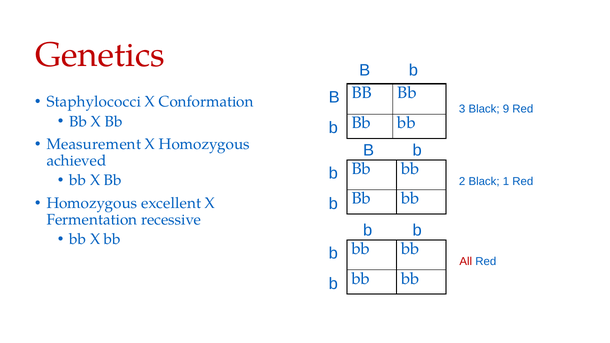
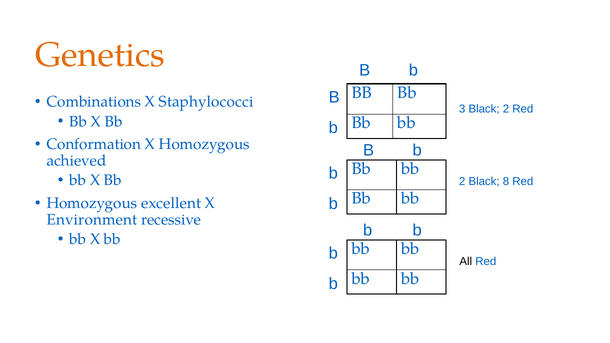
Genetics colour: red -> orange (100, 55)
Staphylococci: Staphylococci -> Combinations (94, 102)
Conformation: Conformation -> Staphylococci (206, 102)
Black 9: 9 -> 2 (506, 109)
Measurement: Measurement -> Conformation (94, 144)
1: 1 -> 8 (506, 181)
Fermentation: Fermentation -> Environment (92, 220)
All colour: red -> black (466, 262)
